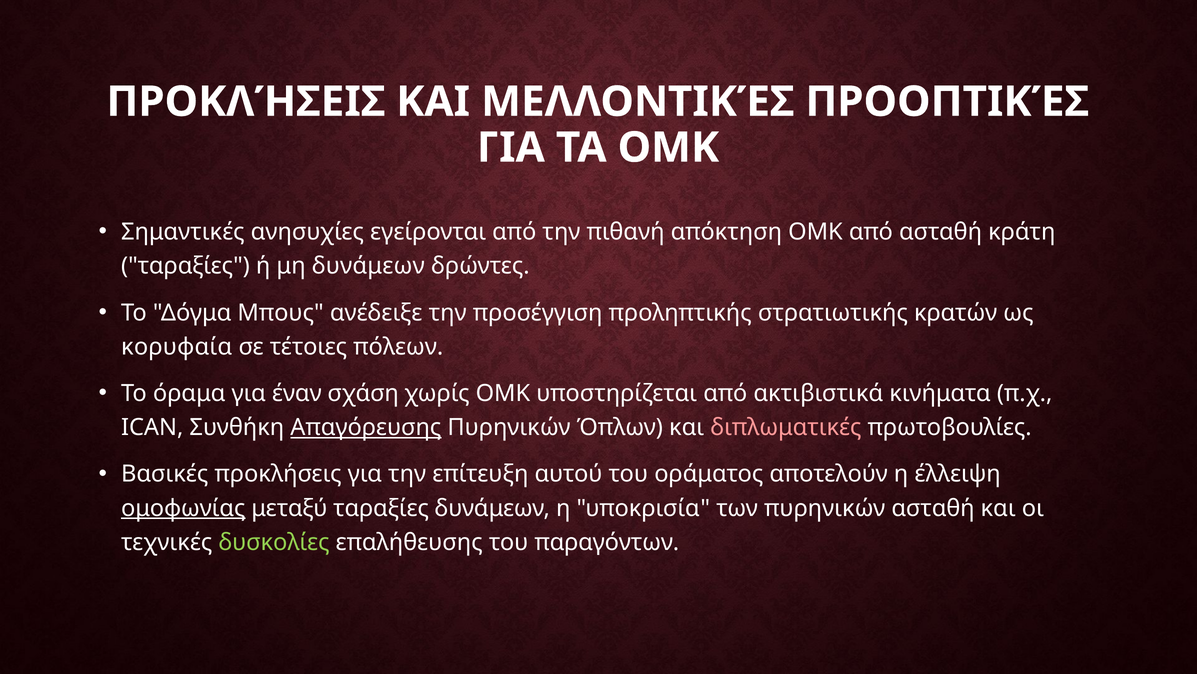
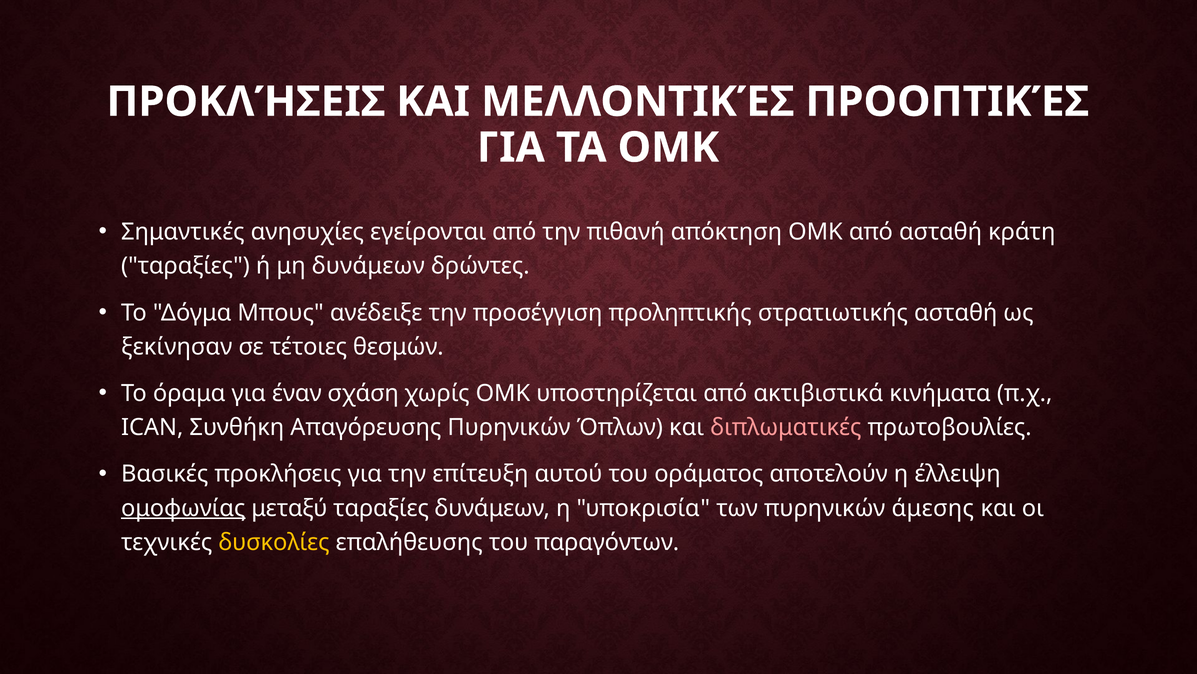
στρατιωτικής κρατών: κρατών -> ασταθή (956, 312)
κορυφαία: κορυφαία -> ξεκίνησαν (177, 346)
πόλεων: πόλεων -> θεσμών (398, 346)
Απαγόρευσης underline: present -> none (366, 427)
πυρηνικών ασταθή: ασταθή -> άμεσης (933, 508)
δυσκολίες colour: light green -> yellow (274, 542)
